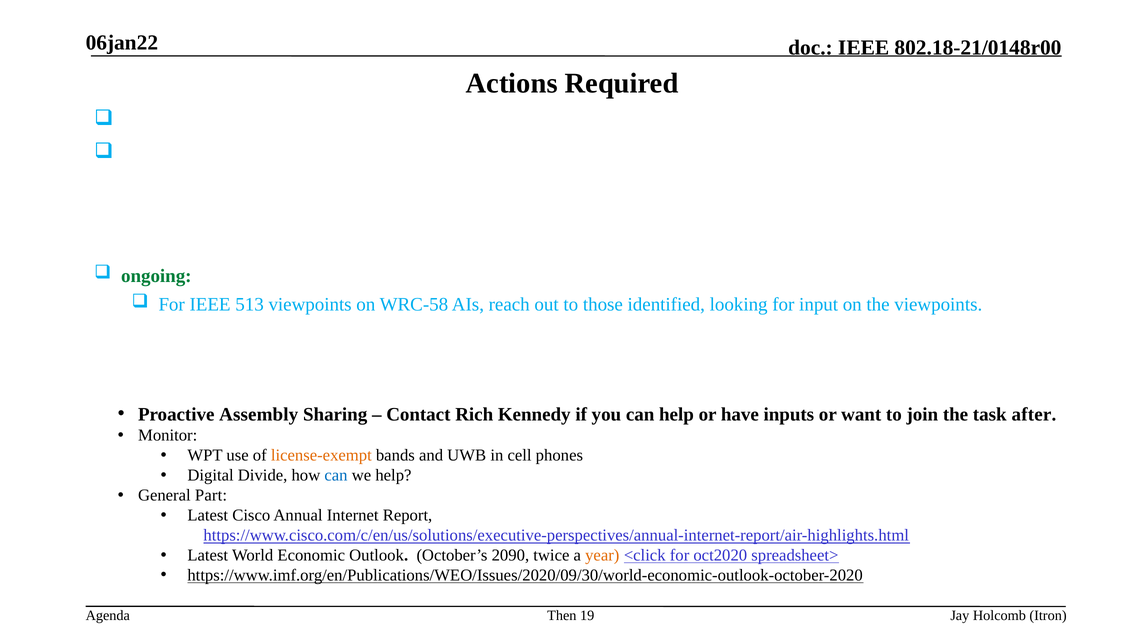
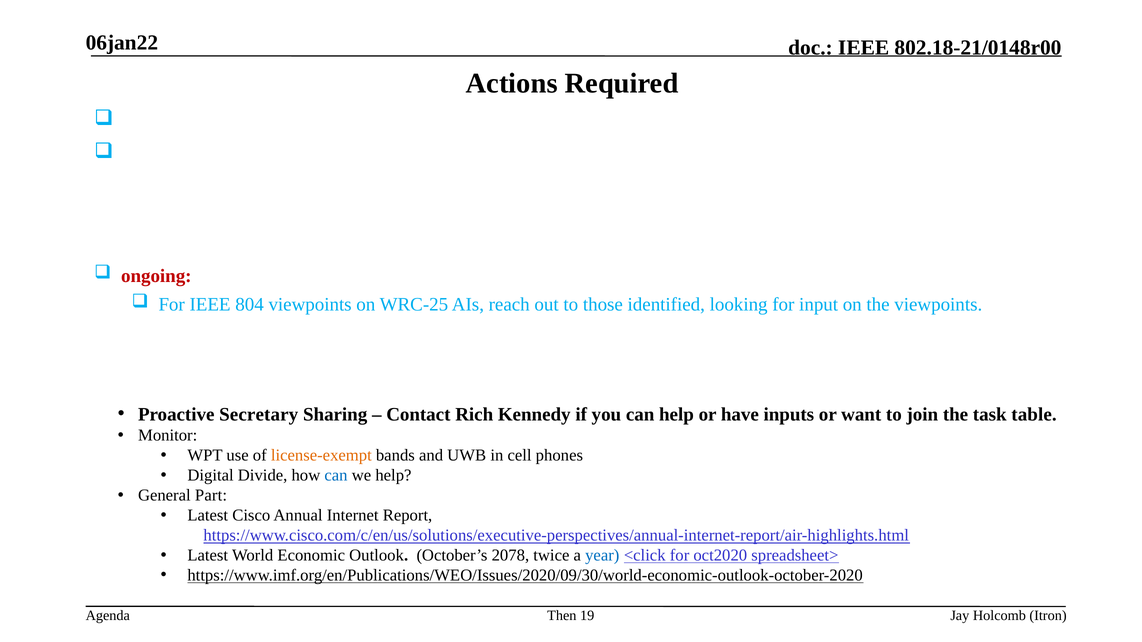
ongoing colour: green -> red (156, 276)
513: 513 -> 804 (250, 305)
WRC-58: WRC-58 -> WRC-25 (414, 305)
Assembly: Assembly -> Secretary (259, 414)
after: after -> table (1034, 414)
2090: 2090 -> 2078 (510, 556)
year colour: orange -> blue (602, 556)
